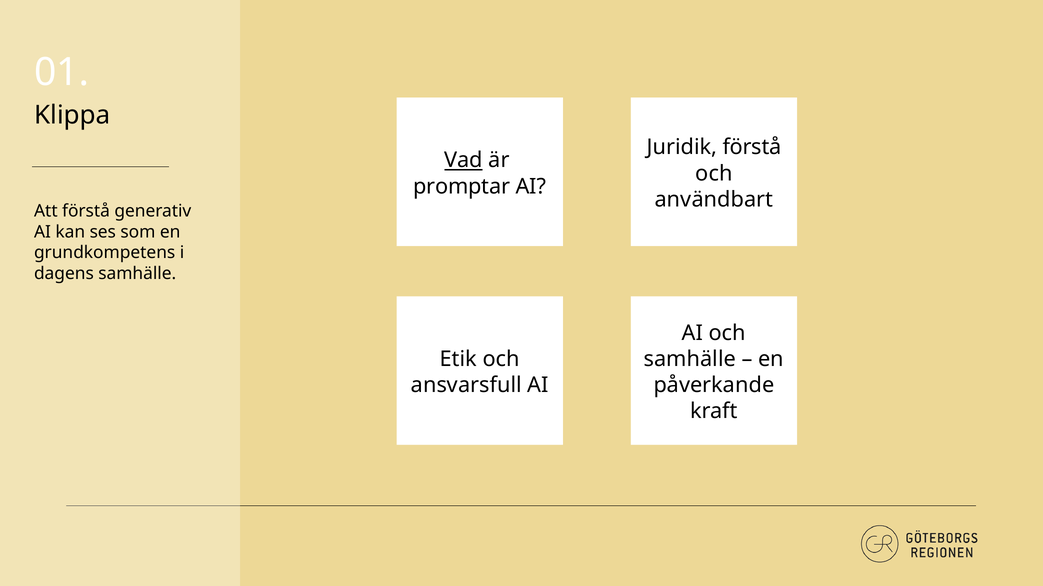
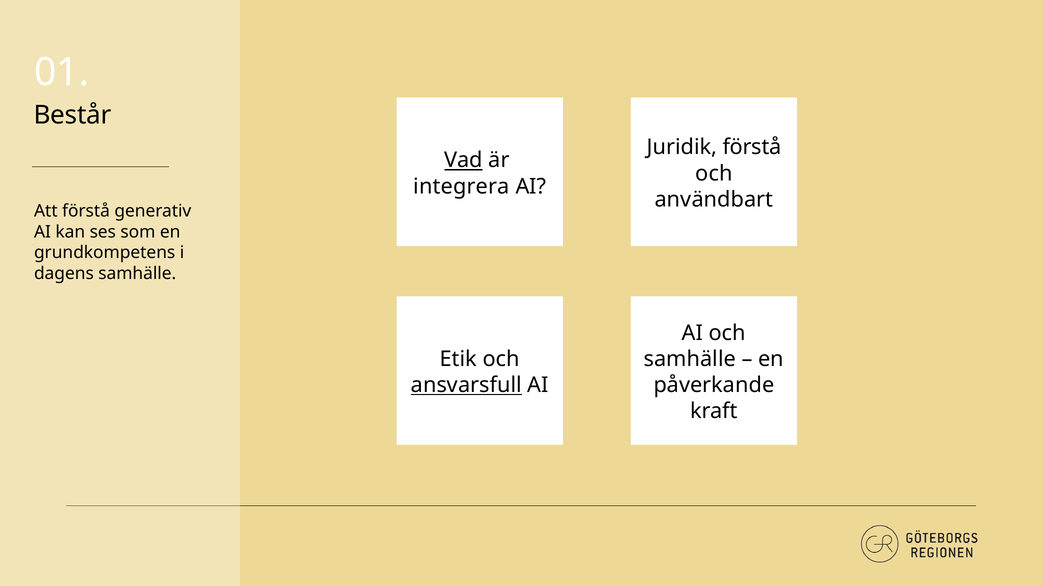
Klippa: Klippa -> Består (73, 115)
promptar: promptar -> integrera (461, 187)
ansvarsfull underline: none -> present (466, 386)
